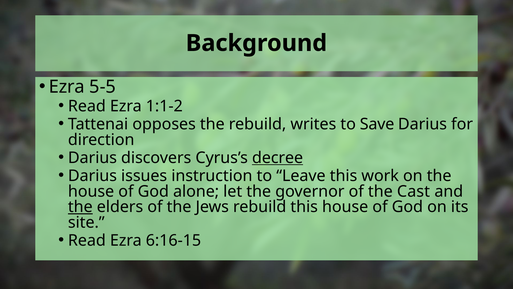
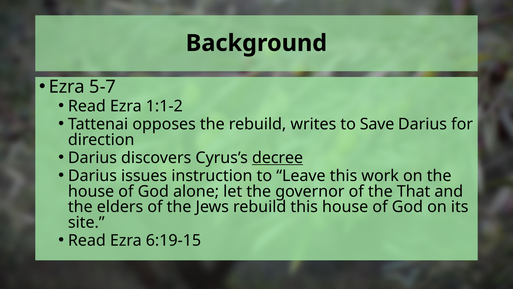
5-5: 5-5 -> 5-7 (103, 87)
Cast: Cast -> That (414, 191)
the underline: present -> none (80, 207)
6:16-15: 6:16-15 -> 6:19-15 (173, 240)
